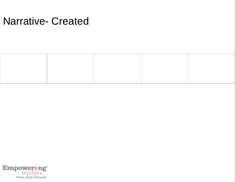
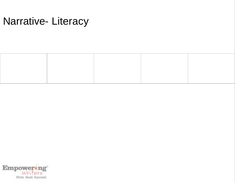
Created: Created -> Literacy (70, 21)
